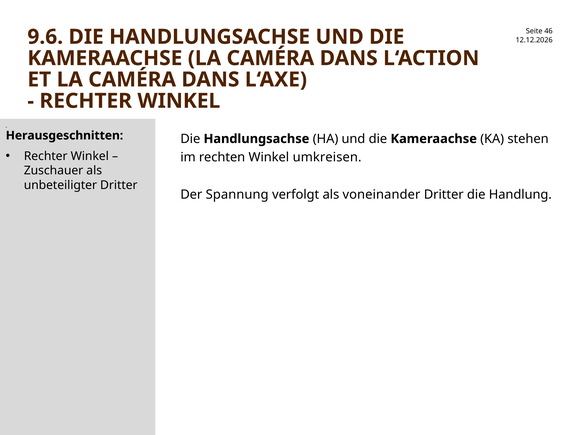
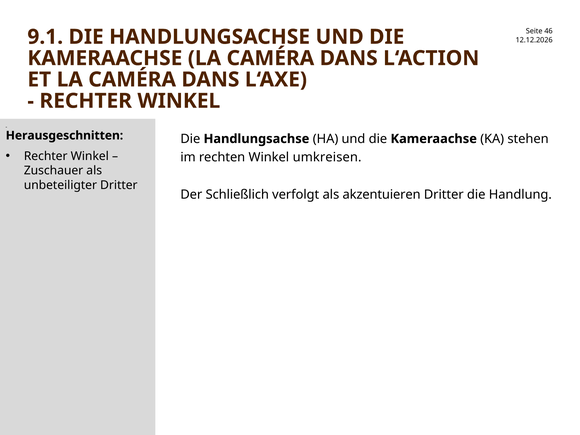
9.6: 9.6 -> 9.1 (45, 37)
Spannung: Spannung -> Schließlich (237, 194)
voneinander: voneinander -> akzentuieren (382, 194)
